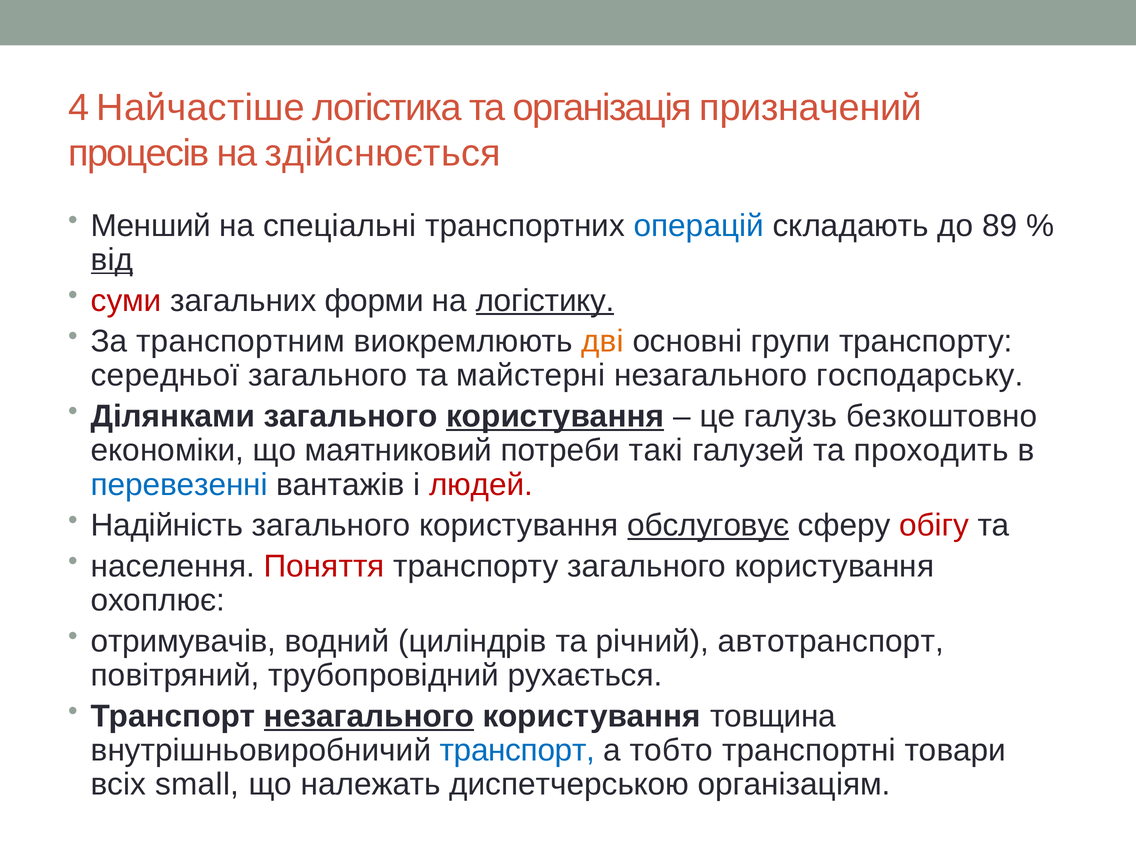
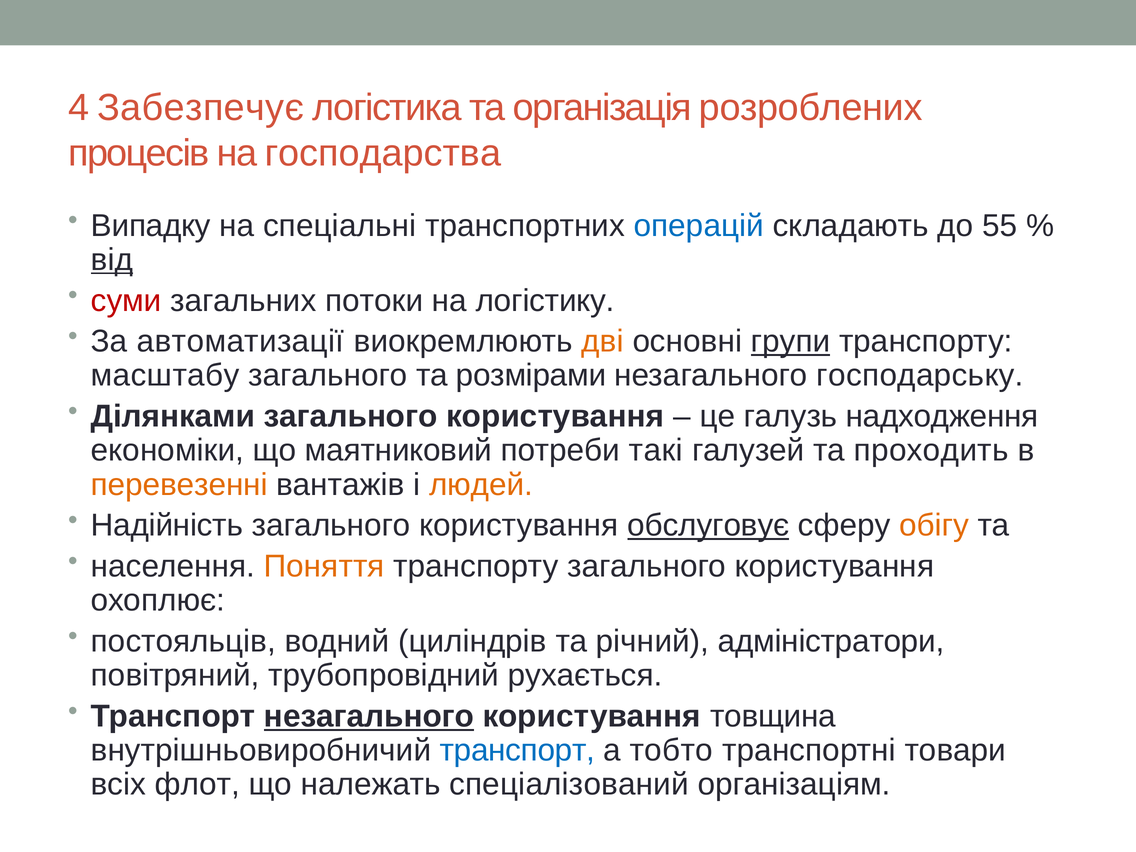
Найчастіше: Найчастіше -> Забезпечує (201, 108)
призначений: призначений -> розроблених (811, 108)
здійснюється: здійснюється -> господарства (383, 153)
Менший: Менший -> Випадку (151, 226)
89: 89 -> 55 (1000, 226)
форми: форми -> потоки (374, 301)
логістику underline: present -> none (545, 301)
транспортним: транспортним -> автоматизації (241, 341)
групи underline: none -> present (790, 341)
середньої: середньої -> масштабу (165, 376)
майстерні: майстерні -> розмірами (531, 376)
користування underline: present -> none (555, 416)
безкоштовно: безкоштовно -> надходження (942, 416)
перевезенні colour: blue -> orange (179, 485)
людей colour: red -> orange (481, 485)
обігу colour: red -> orange (934, 525)
Поняття colour: red -> orange (324, 566)
отримувачів: отримувачів -> постояльців (183, 641)
автотранспорт: автотранспорт -> адміністратори (831, 641)
small: small -> флот (197, 784)
диспетчерською: диспетчерською -> спеціалізований (569, 784)
